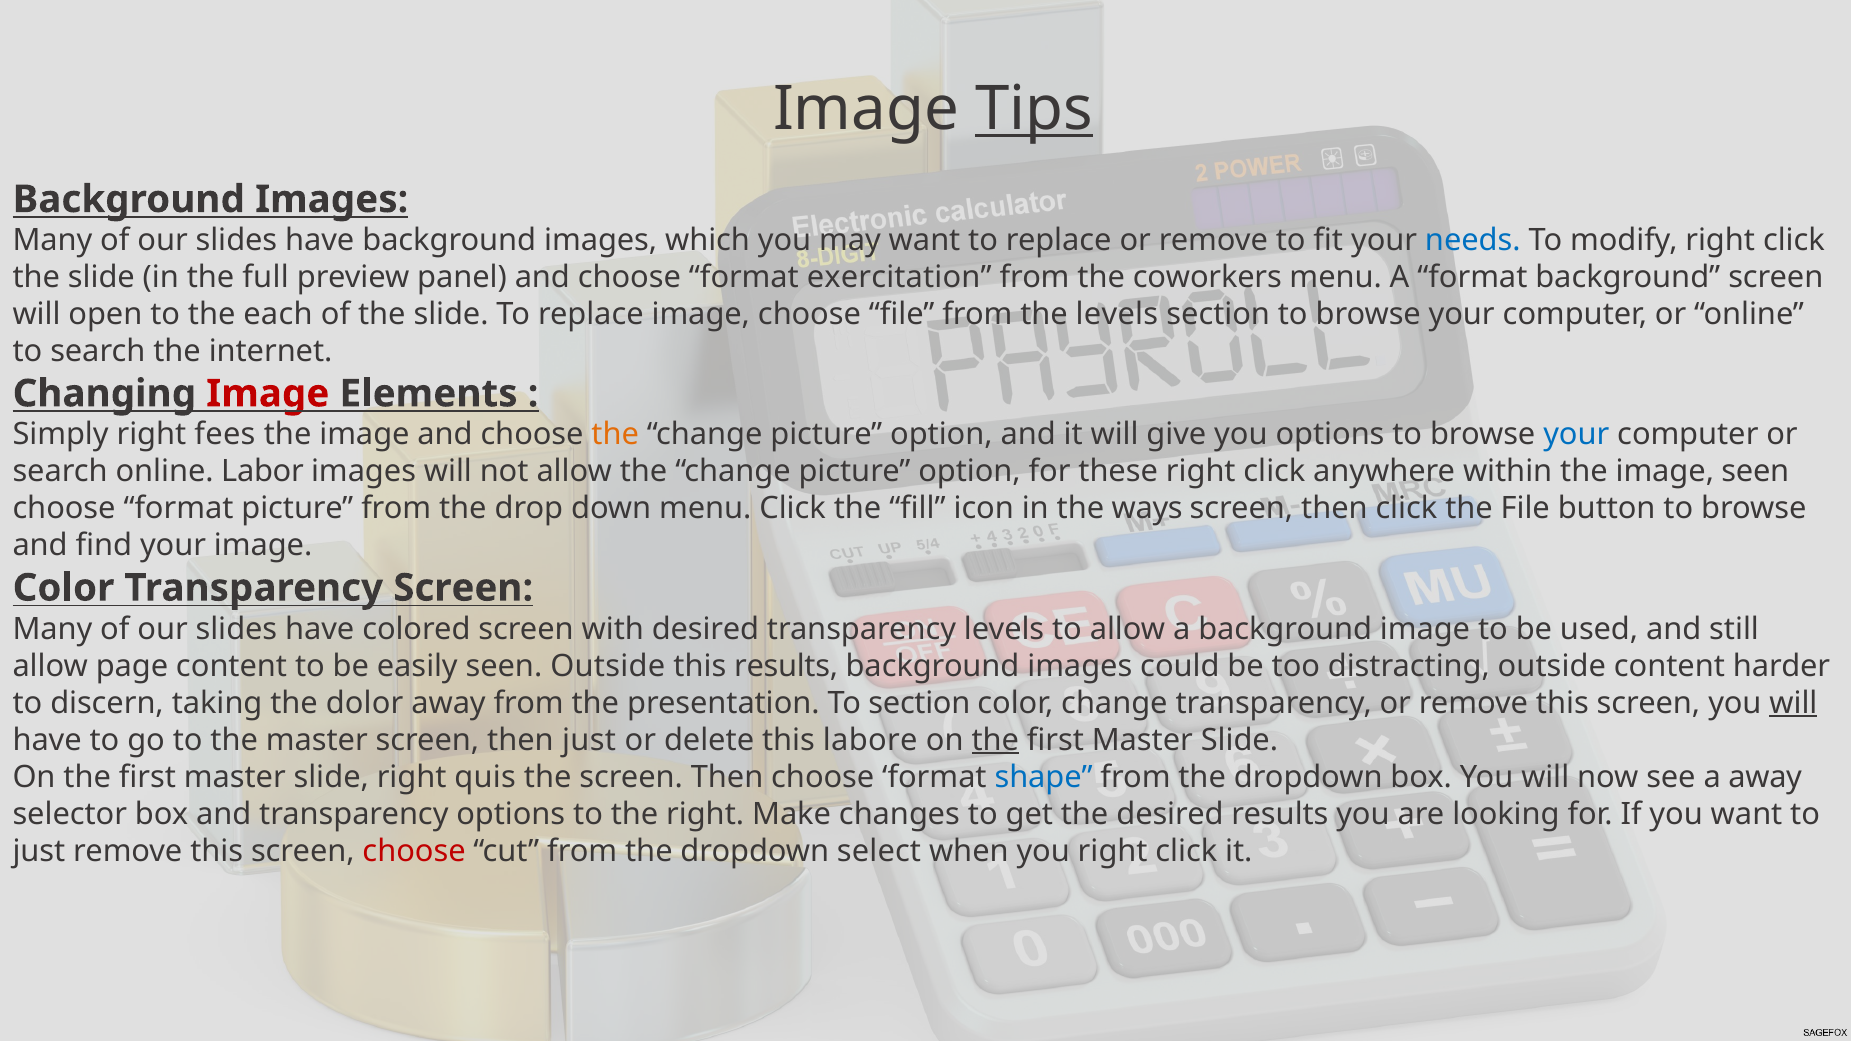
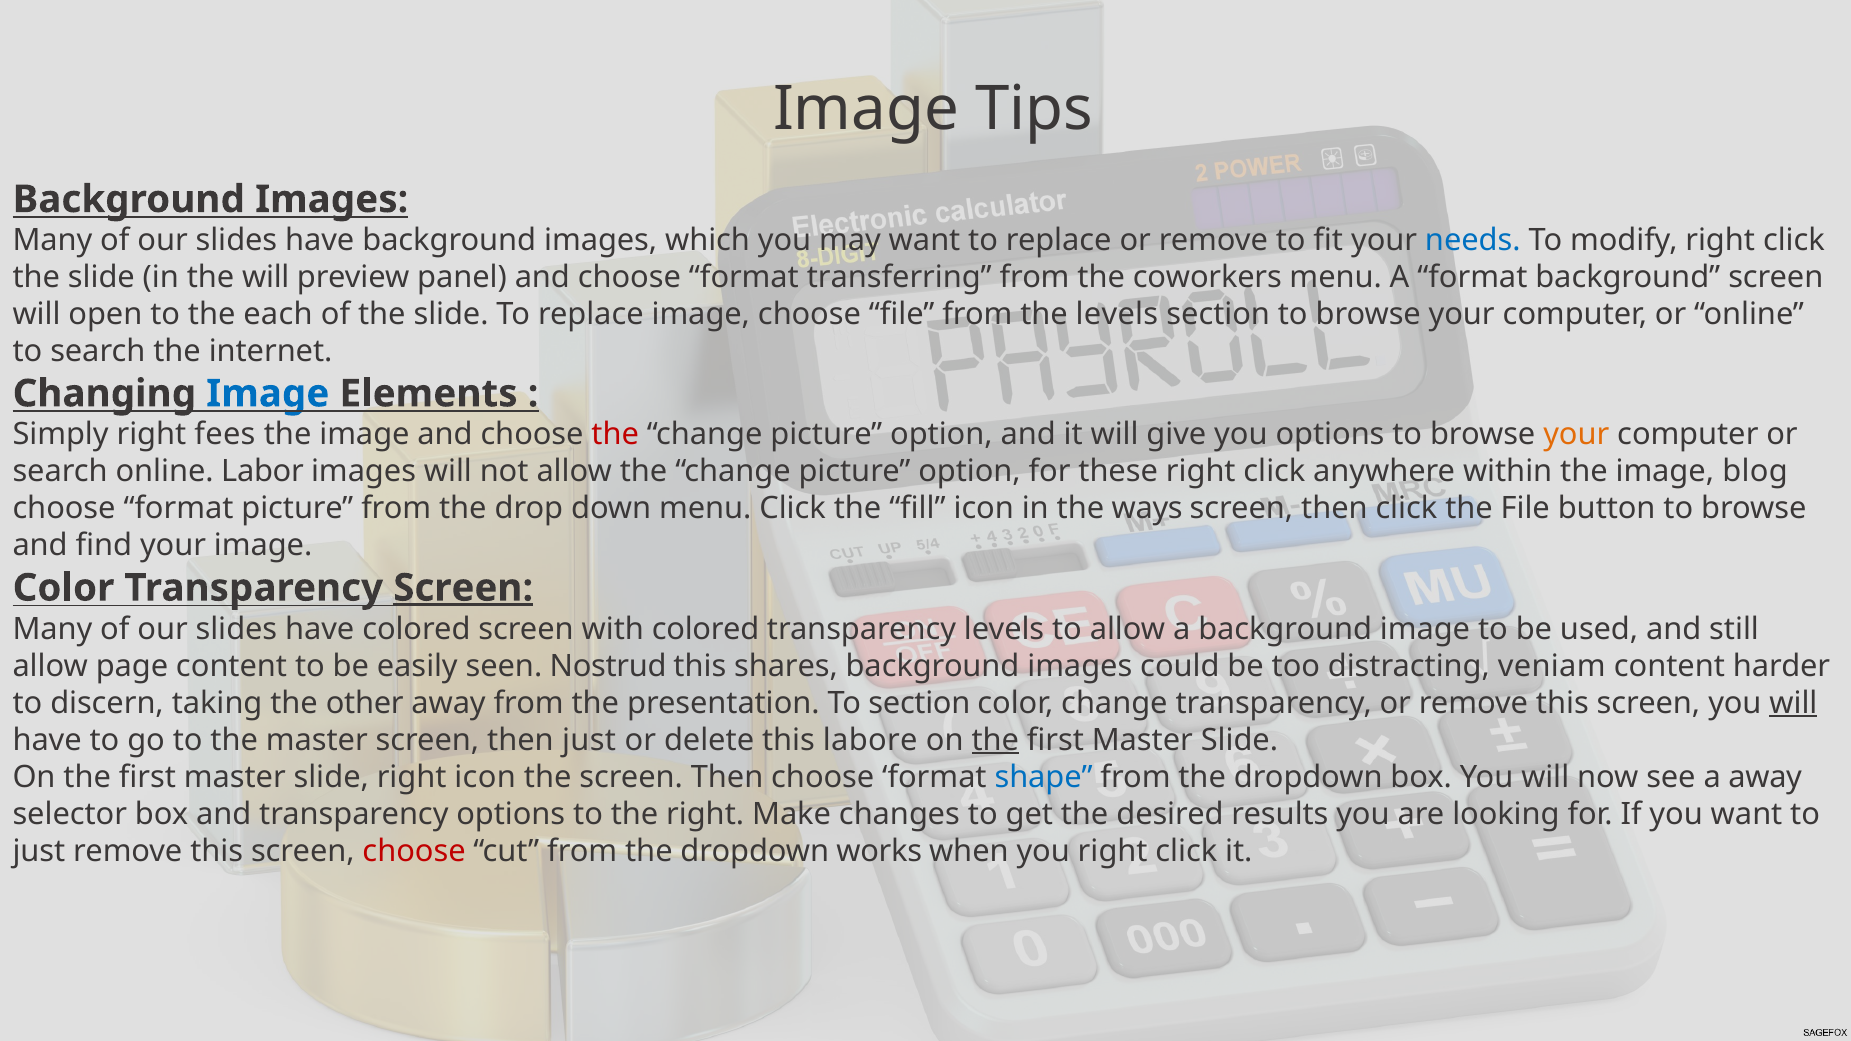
Tips underline: present -> none (1034, 109)
the full: full -> will (266, 278)
exercitation: exercitation -> transferring (899, 278)
Image colour: red -> blue (268, 394)
the colour: orange -> red (615, 435)
your colour: blue -> orange (1576, 435)
image seen: seen -> blog (1755, 472)
Screen underline: none -> present (463, 588)
with desired: desired -> colored (706, 629)
seen Outside: Outside -> Nostrud (608, 666)
this results: results -> shares (786, 666)
distracting outside: outside -> veniam (1552, 666)
dolor: dolor -> other (365, 703)
right quis: quis -> icon (485, 777)
select: select -> works (879, 851)
